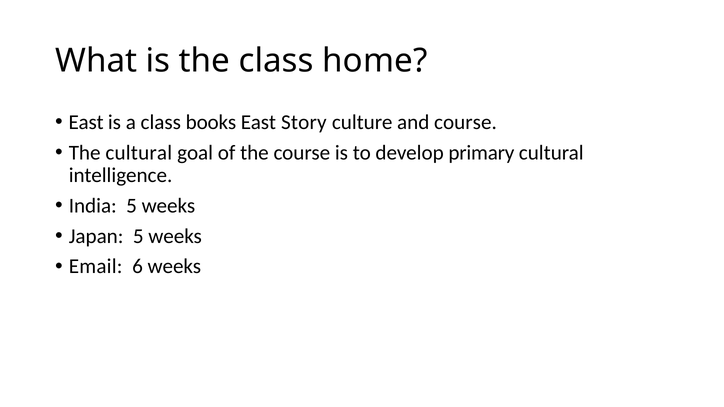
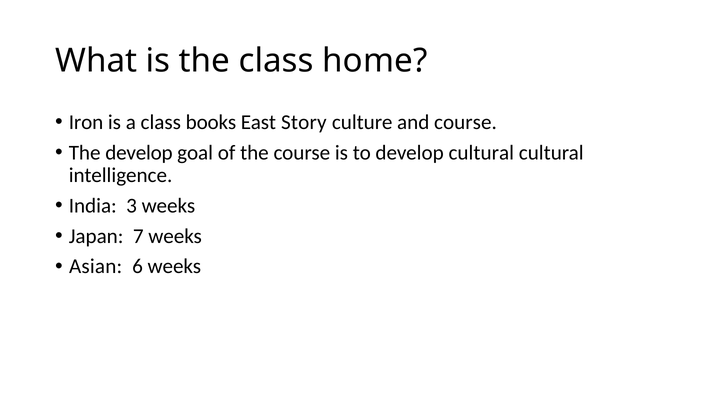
East: East -> Iron (86, 122)
The cultural: cultural -> develop (139, 153)
develop primary: primary -> cultural (481, 153)
India 5: 5 -> 3 (132, 206)
Japan 5: 5 -> 7 (138, 236)
Email: Email -> Asian (96, 267)
